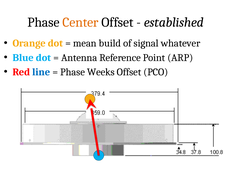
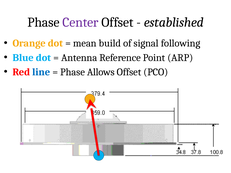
Center colour: orange -> purple (80, 22)
whatever: whatever -> following (181, 43)
Weeks: Weeks -> Allows (101, 72)
